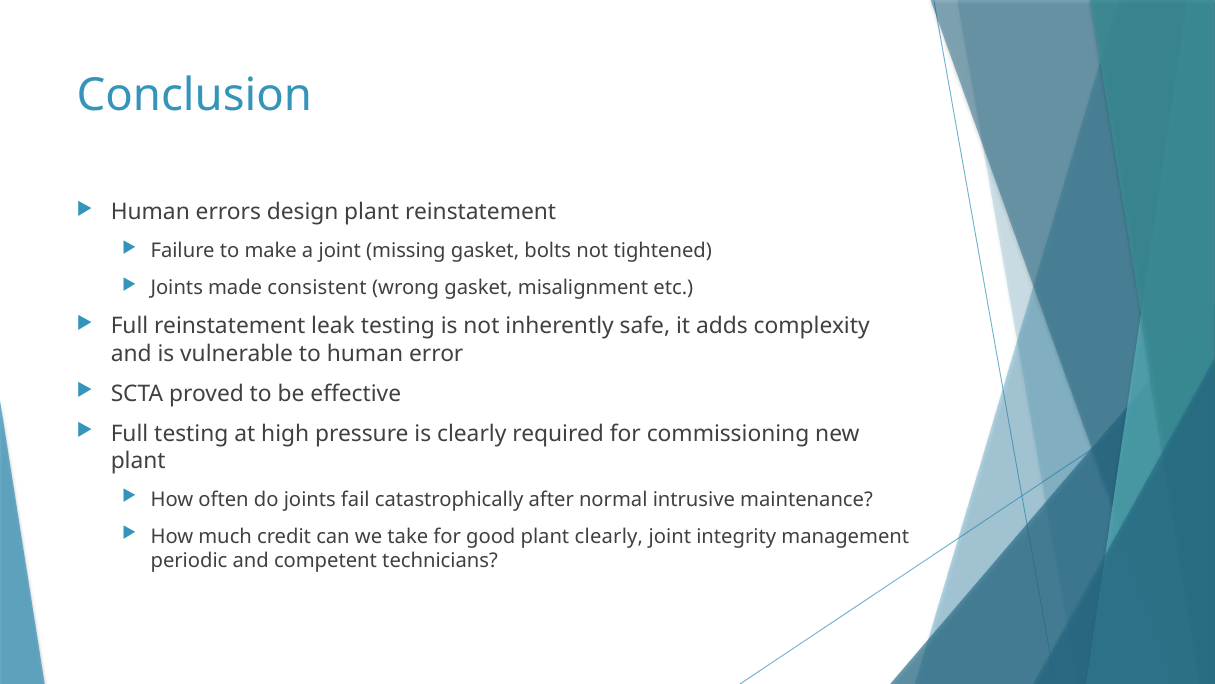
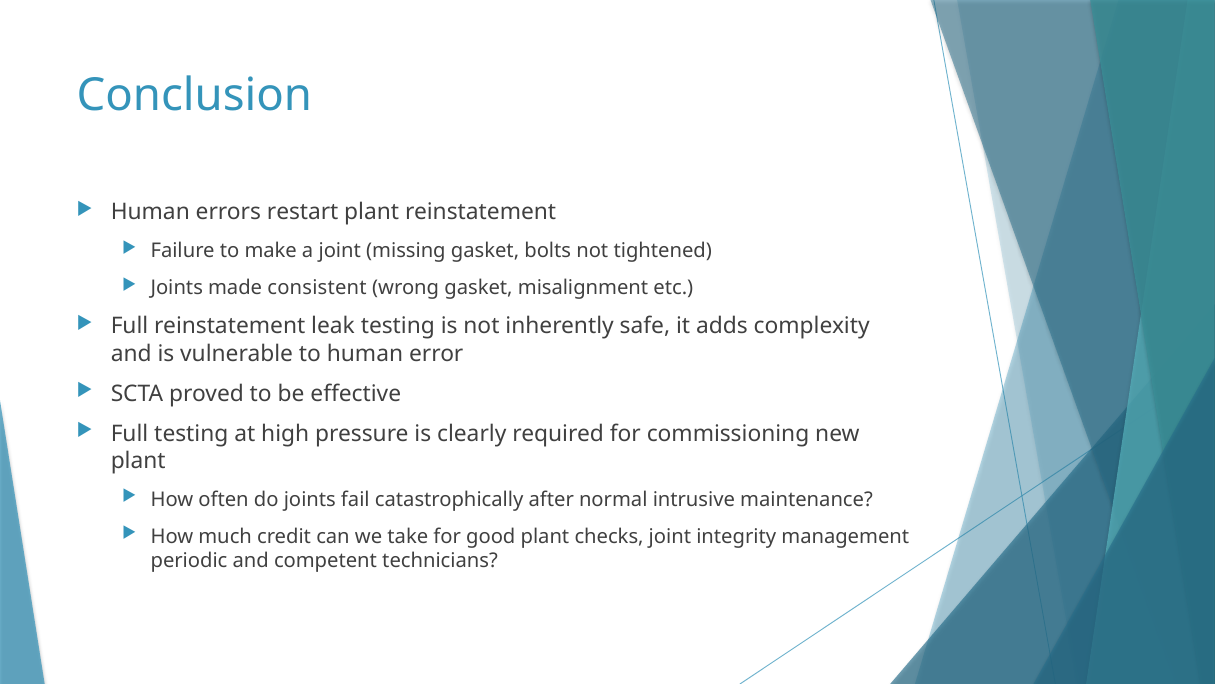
design: design -> restart (303, 212)
plant clearly: clearly -> checks (609, 536)
